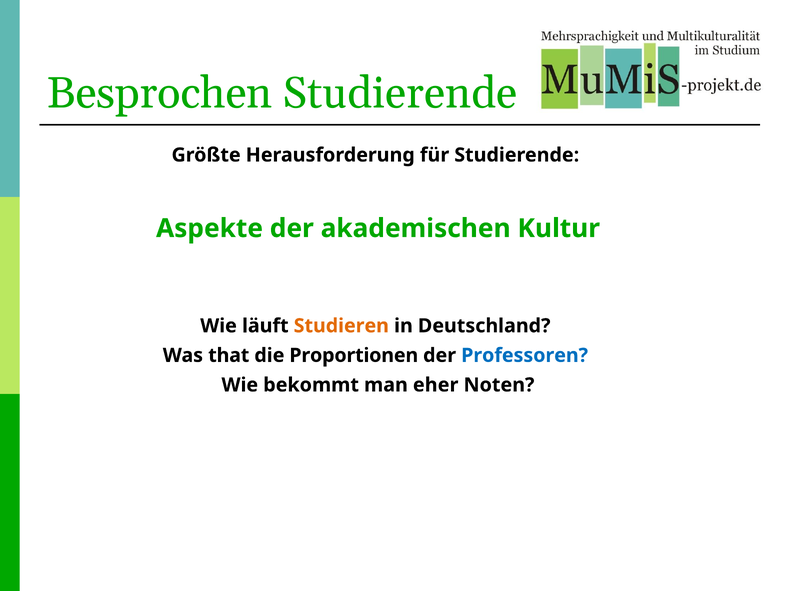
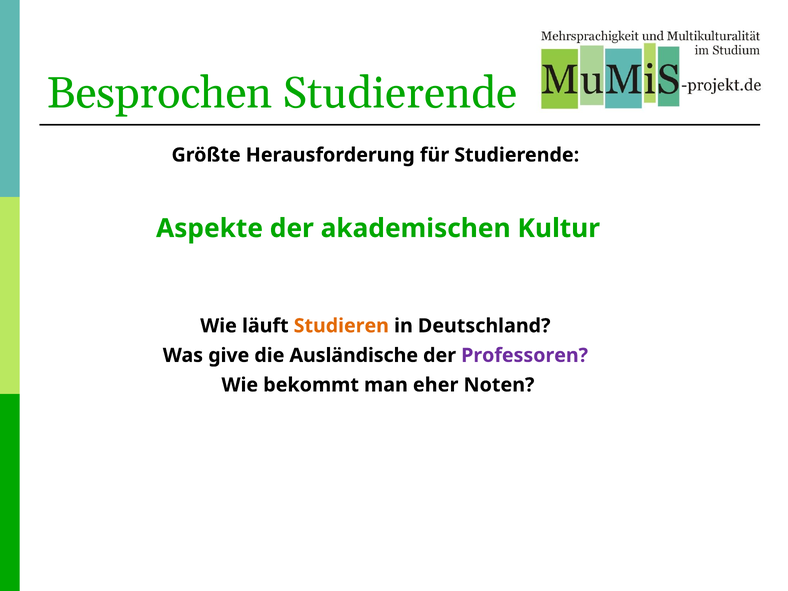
that: that -> give (229, 355)
Proportionen: Proportionen -> Ausländische (354, 355)
Professoren colour: blue -> purple (525, 355)
